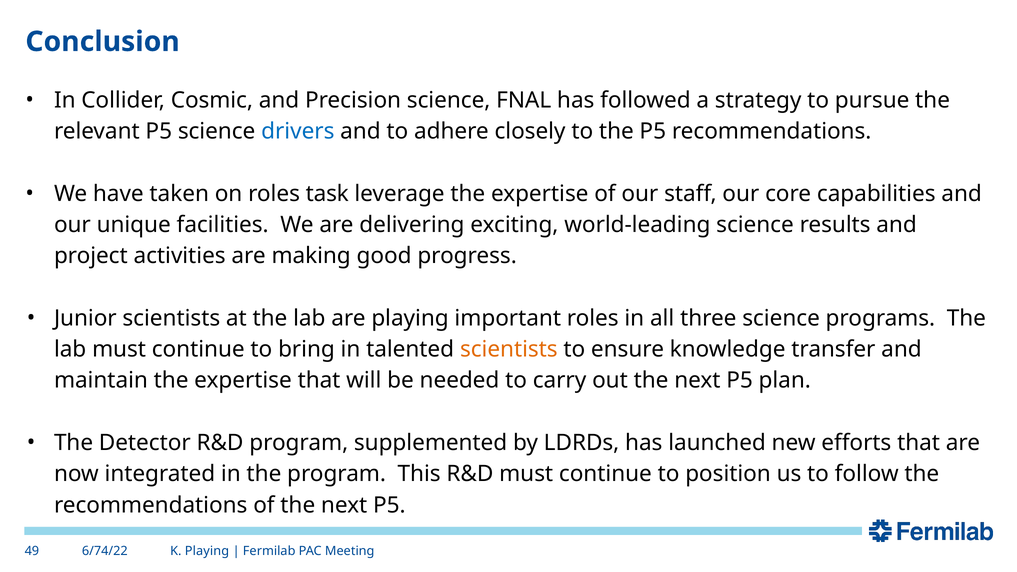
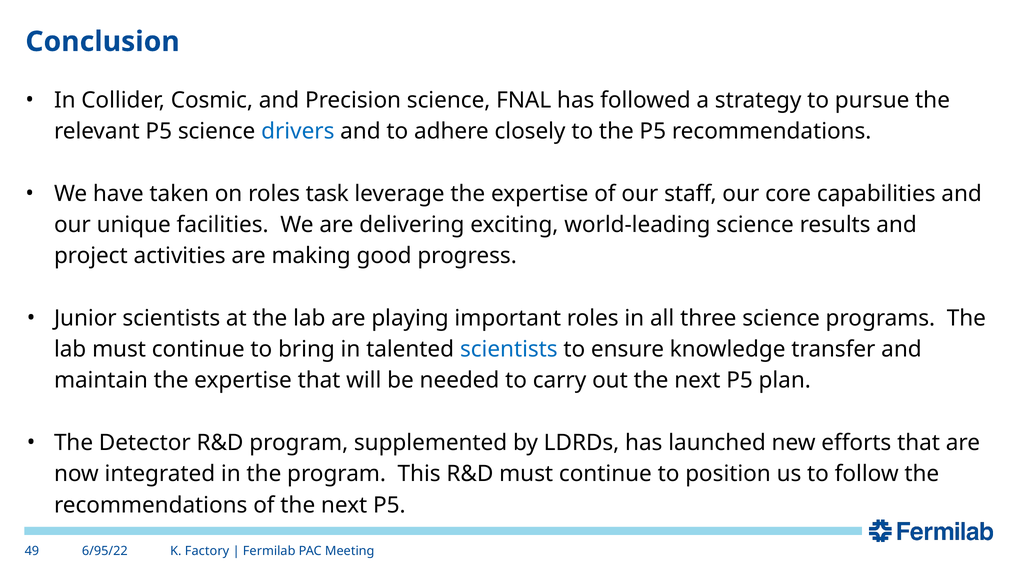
scientists colour: orange -> blue (509, 349)
6/74/22: 6/74/22 -> 6/95/22 (105, 551)
K Playing: Playing -> Factory (207, 551)
